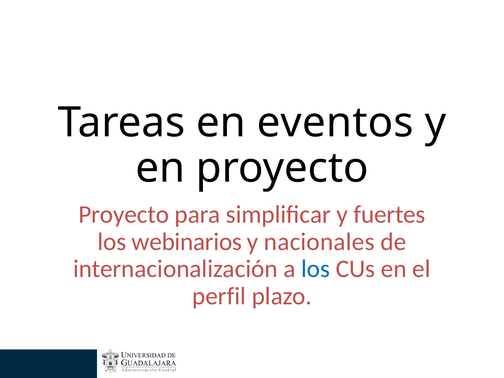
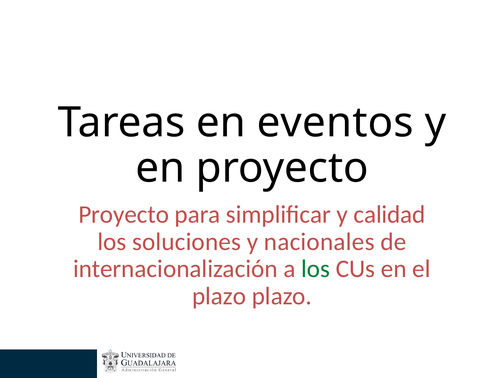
fuertes: fuertes -> calidad (390, 215)
webinarios: webinarios -> soluciones (187, 242)
los colour: blue -> green (316, 269)
perfil: perfil -> plazo (219, 296)
